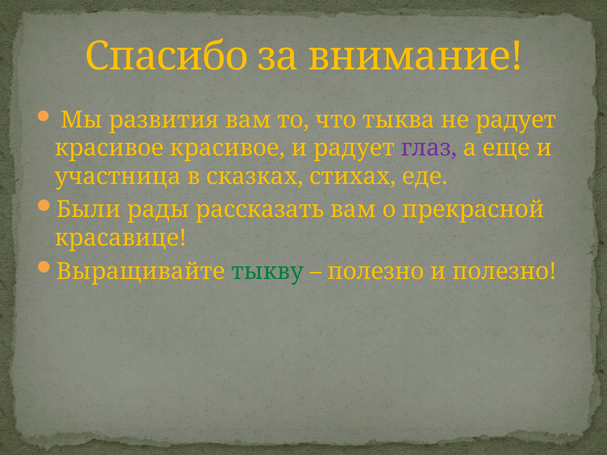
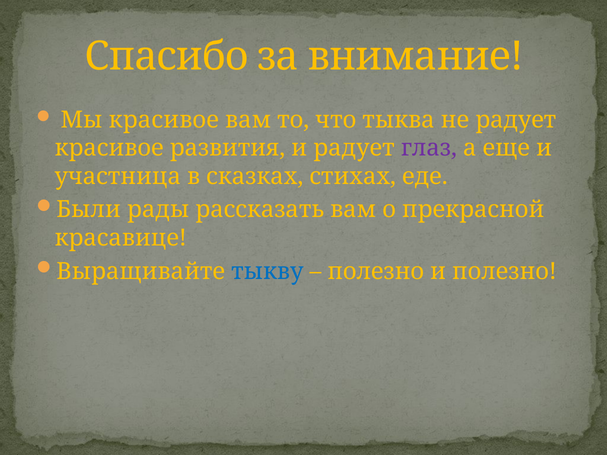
Мы развития: развития -> красивое (164, 120)
красивое красивое: красивое -> развития (227, 148)
тыкву colour: green -> blue (267, 271)
